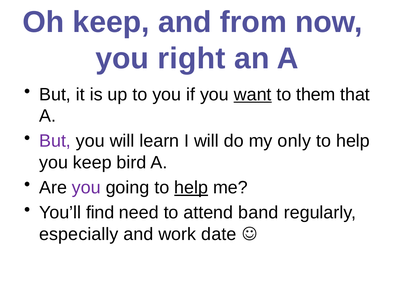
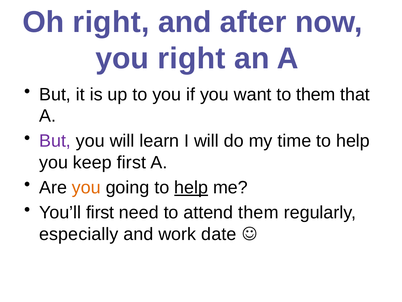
Oh keep: keep -> right (111, 22)
from: from -> after (253, 22)
want underline: present -> none (253, 94)
only: only -> time (294, 141)
keep bird: bird -> first (131, 162)
you colour: purple -> orange (86, 187)
You’ll find: find -> first (100, 212)
attend band: band -> them (258, 212)
